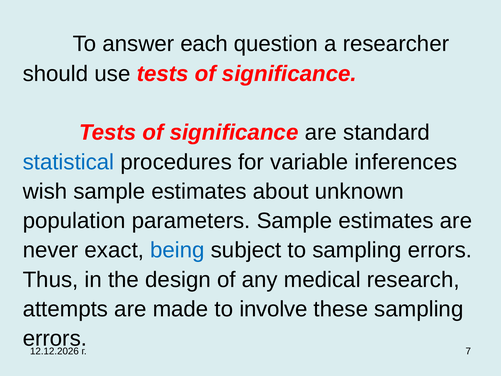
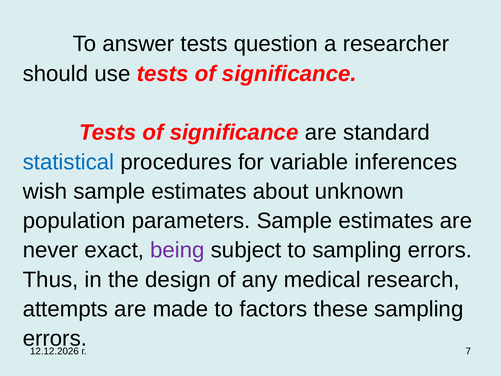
answer each: each -> tests (204, 44)
being colour: blue -> purple (177, 250)
involve: involve -> factors (273, 309)
